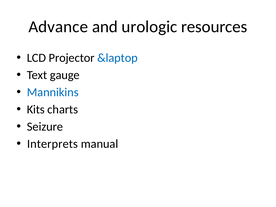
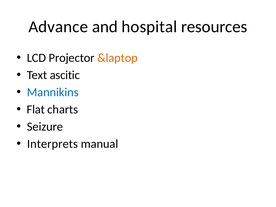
urologic: urologic -> hospital (149, 27)
&laptop colour: blue -> orange (118, 58)
gauge: gauge -> ascitic (65, 75)
Kits: Kits -> Flat (36, 109)
